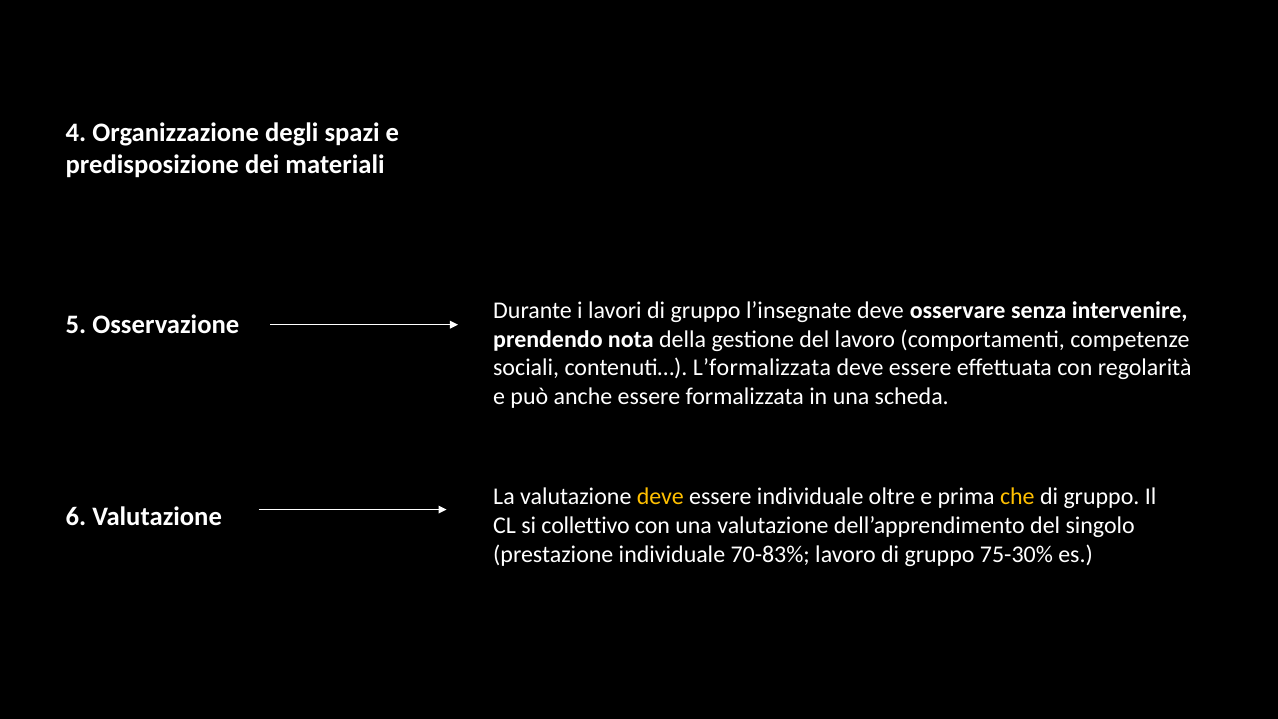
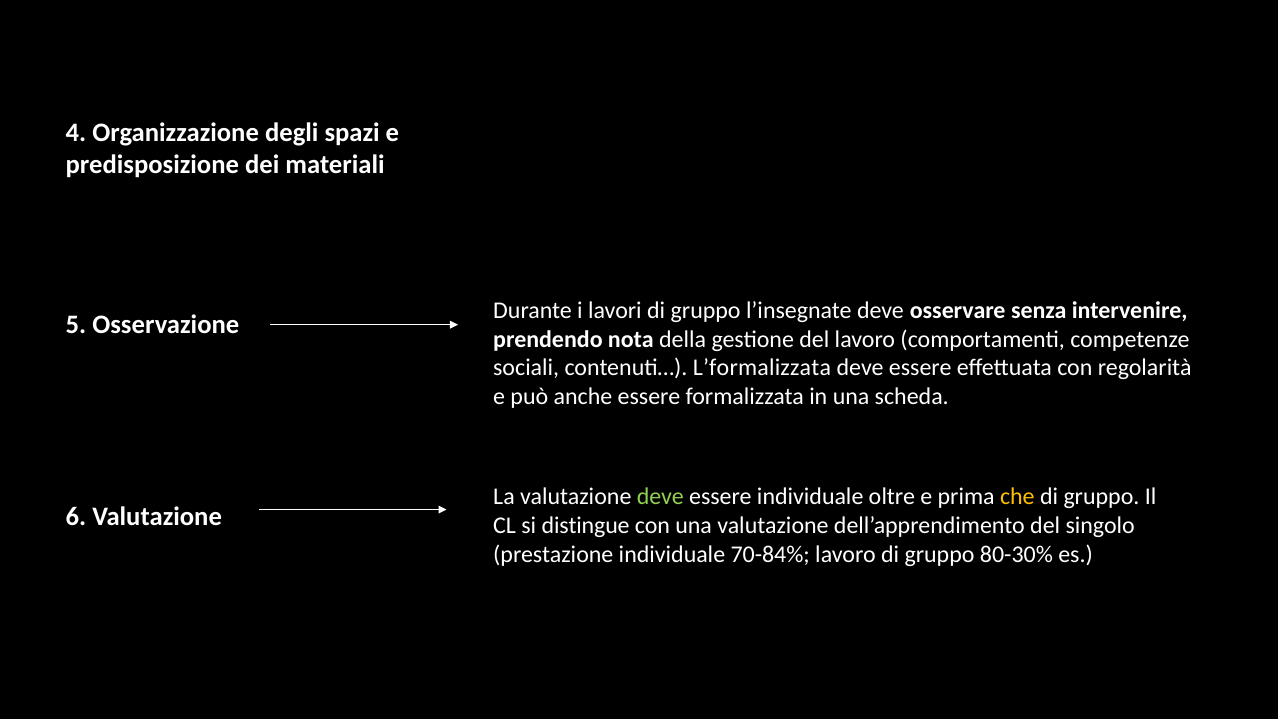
deve colour: yellow -> light green (660, 497)
collettivo: collettivo -> distingue (586, 526)
70-83%: 70-83% -> 70-84% (770, 555)
75-30%: 75-30% -> 80-30% (1016, 555)
